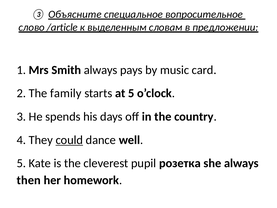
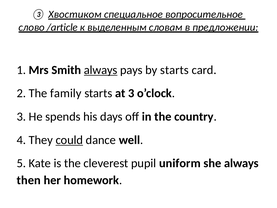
Объясните: Объясните -> Хвостиком (75, 14)
always underline: none -> present (101, 70)
by music: music -> starts (174, 70)
at 5: 5 -> 3 (131, 93)
розетка: розетка -> uniform (180, 163)
